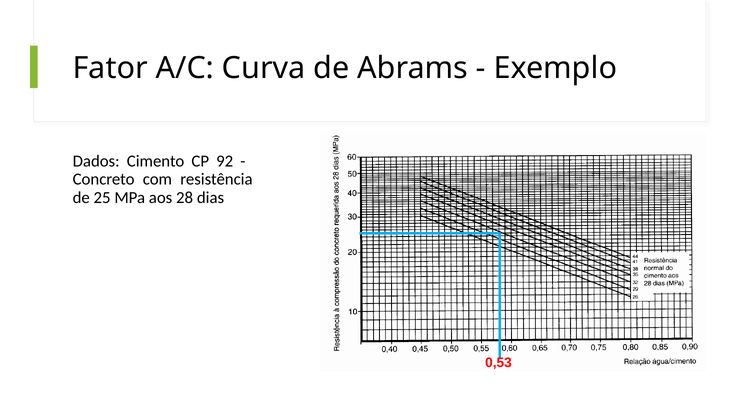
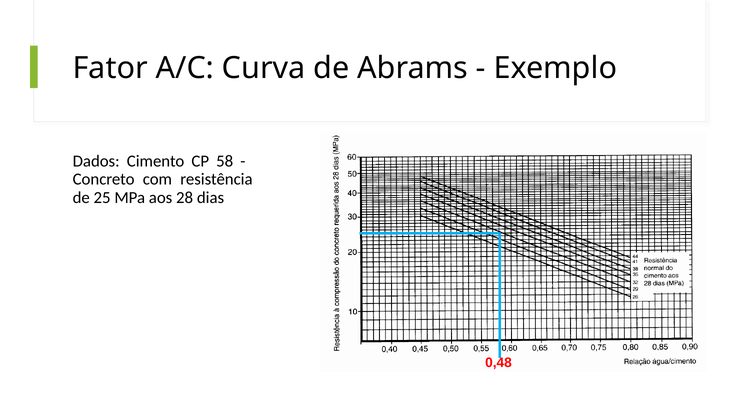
92: 92 -> 58 (225, 161)
0,53: 0,53 -> 0,48 (498, 363)
